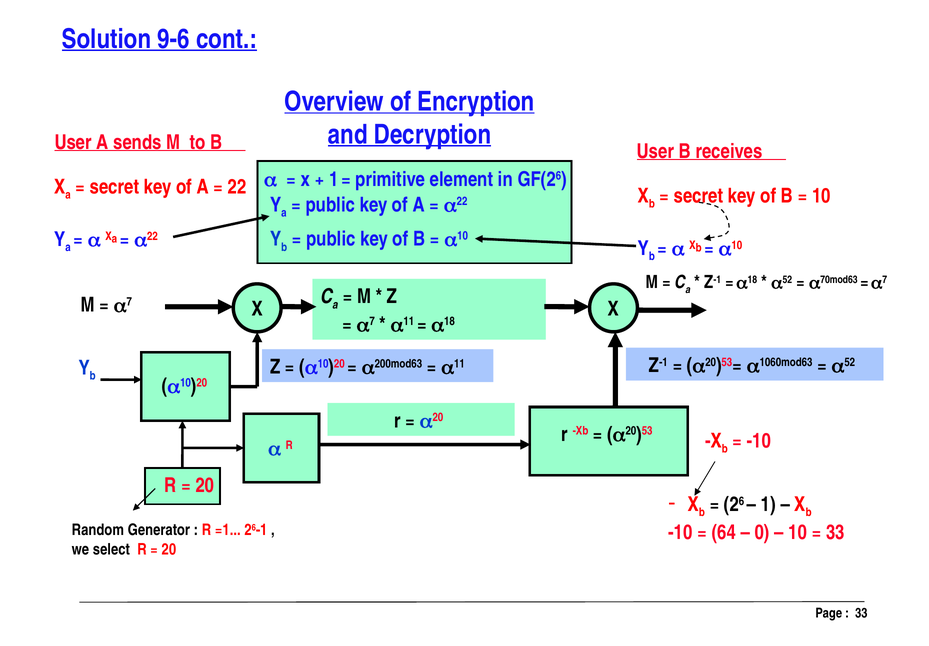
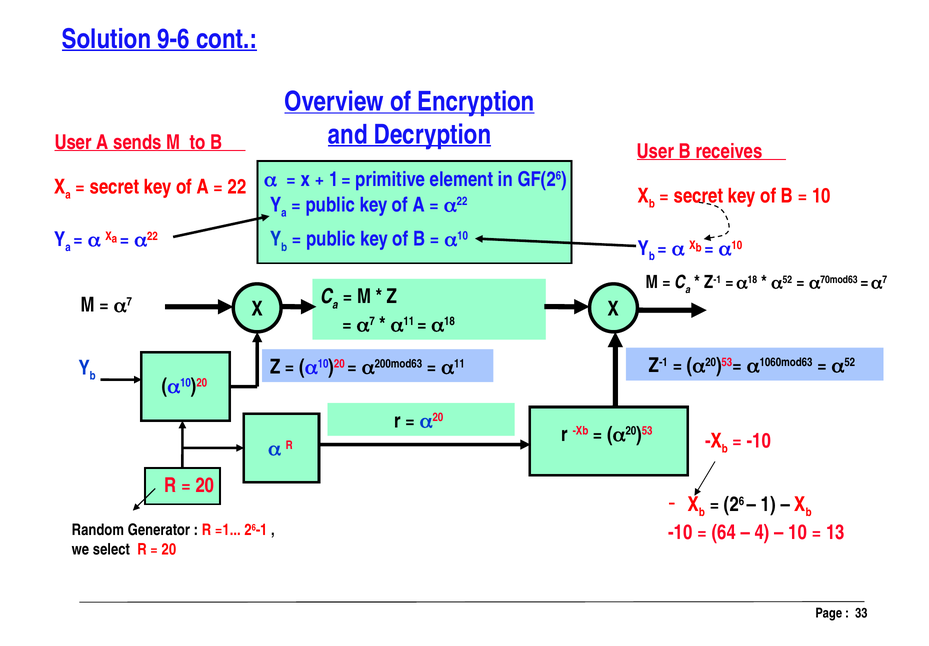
0: 0 -> 4 (762, 532)
33: 33 -> 13 (835, 532)
